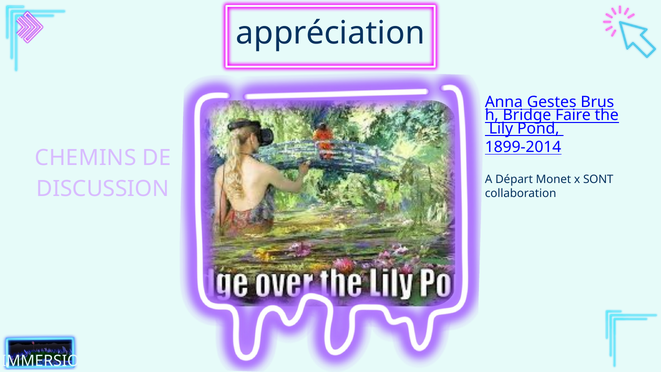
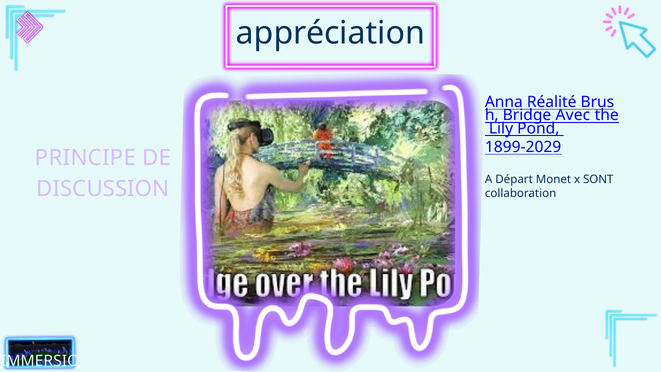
Gestes: Gestes -> Réalité (552, 102)
Faire: Faire -> Avec (573, 115)
1899-2014: 1899-2014 -> 1899-2029 (523, 147)
CHEMINS: CHEMINS -> PRINCIPE (86, 158)
